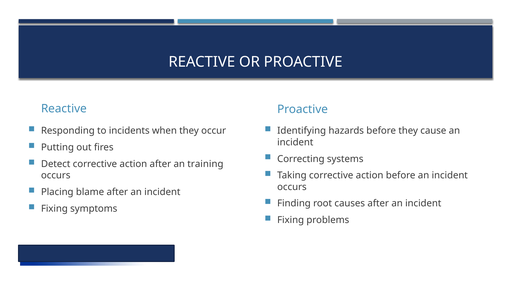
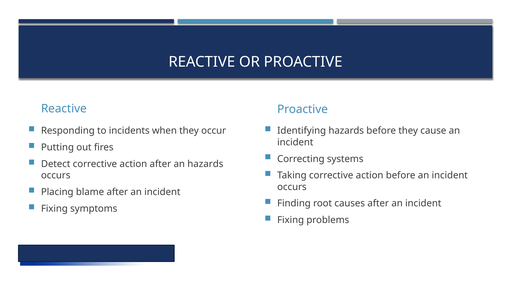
an training: training -> hazards (205, 164)
